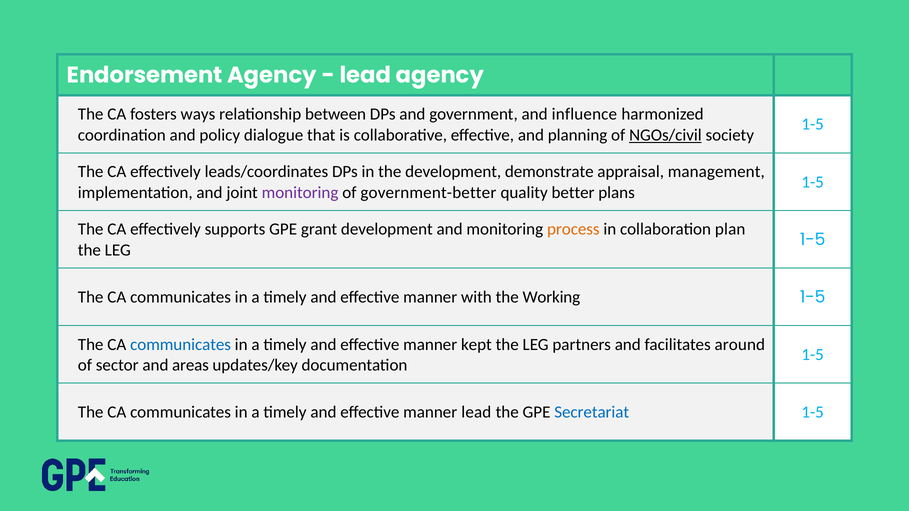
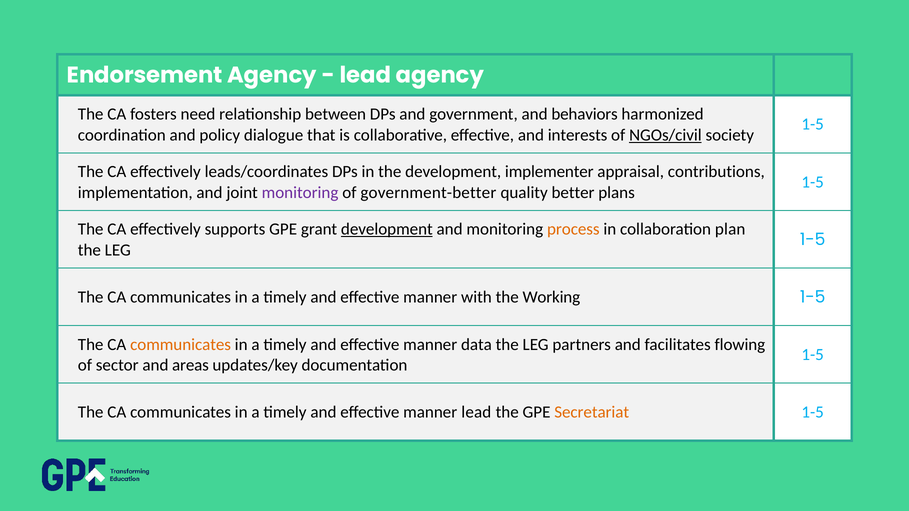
ways: ways -> need (198, 114)
influence: influence -> behaviors (585, 114)
planning: planning -> interests (578, 135)
demonstrate: demonstrate -> implementer (549, 172)
management: management -> contributions (716, 172)
development underline: none -> present (387, 229)
communicates colour: blue -> orange (181, 345)
kept: kept -> data (476, 345)
around: around -> flowing (740, 345)
Secretariat colour: blue -> orange (592, 413)
